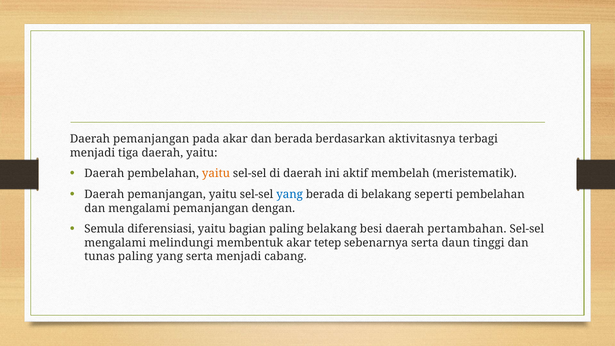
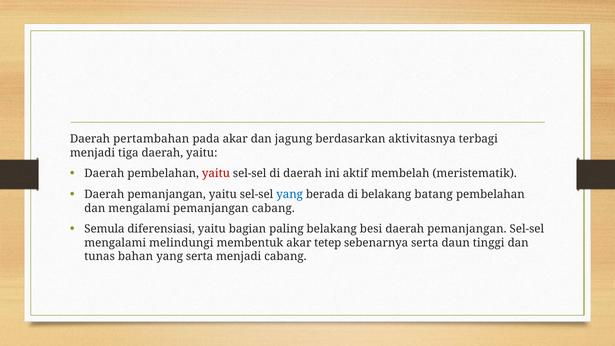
pemanjangan: pemanjangan -> pertambahan (151, 139)
dan berada: berada -> jagung (294, 139)
yaitu colour: orange -> red (216, 174)
seperti: seperti -> batang (434, 194)
pemanjangan dengan: dengan -> cabang (273, 208)
pertambahan: pertambahan -> pemanjangan (467, 229)
tunas paling: paling -> bahan (136, 257)
